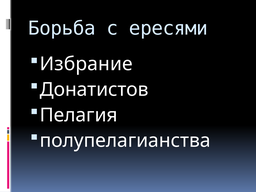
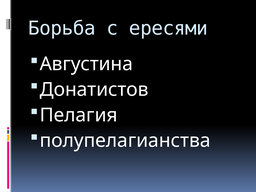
Избрание: Избрание -> Августина (86, 64)
